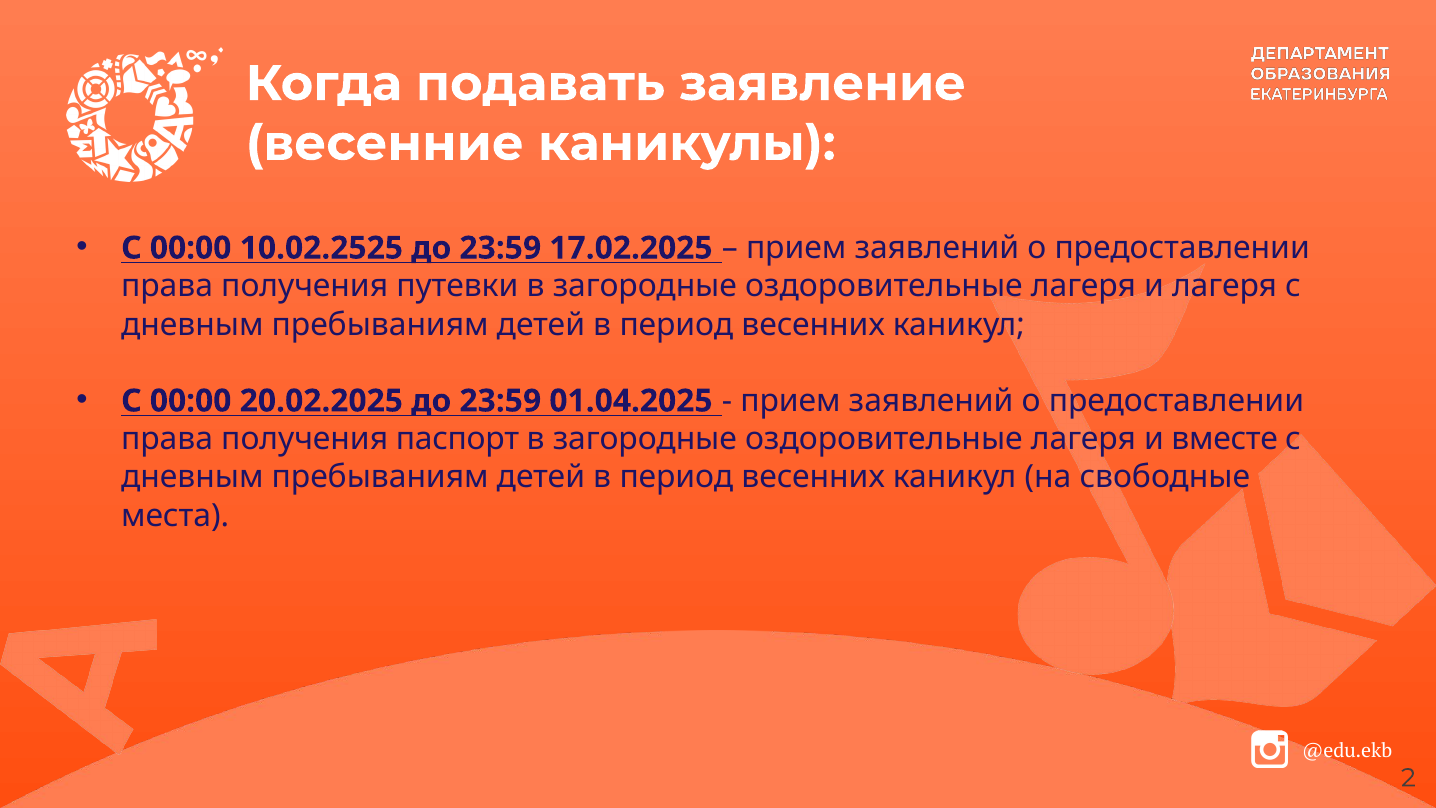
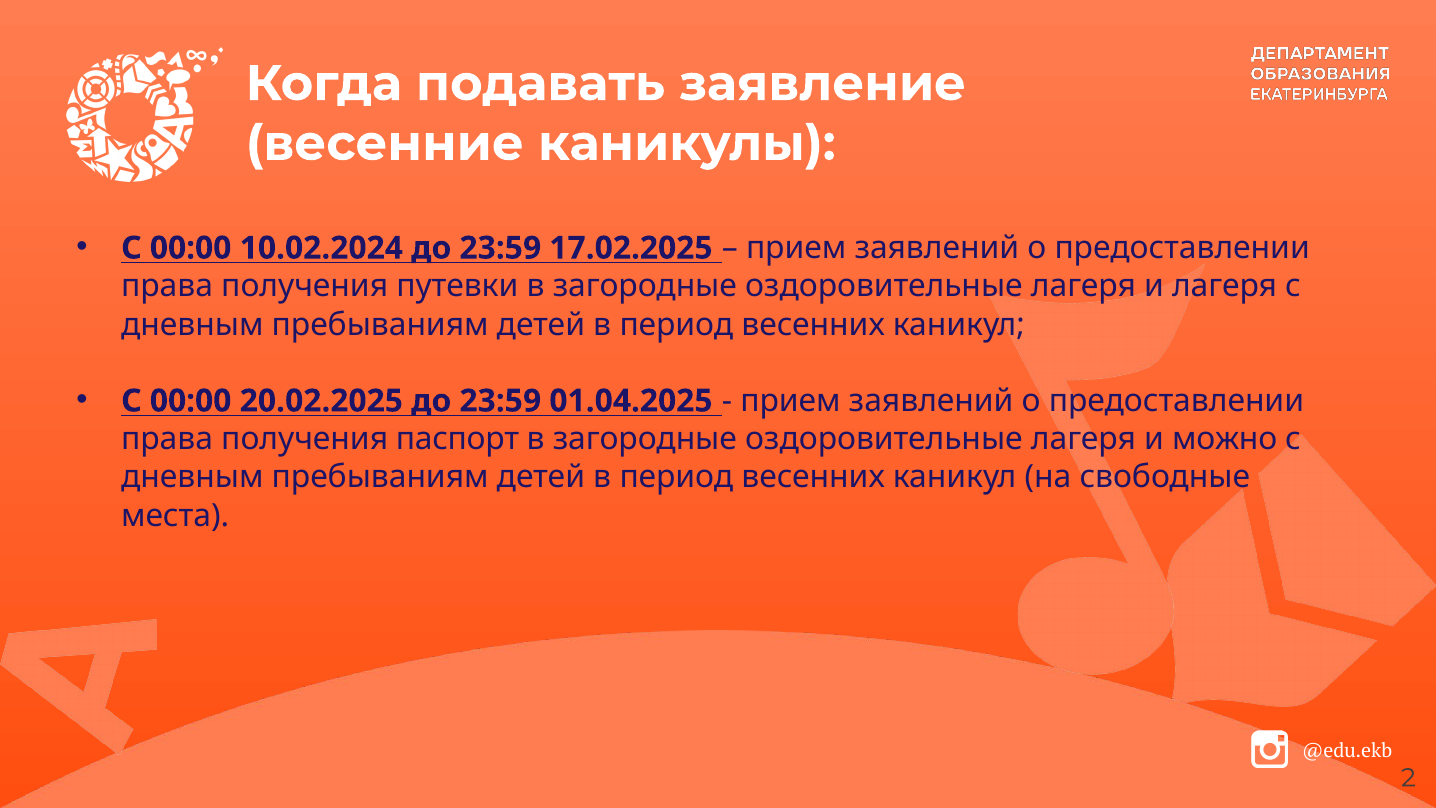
10.02.2525: 10.02.2525 -> 10.02.2024 (321, 248)
вместе: вместе -> можно (1225, 439)
